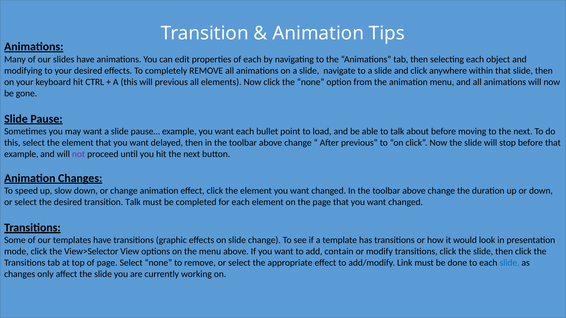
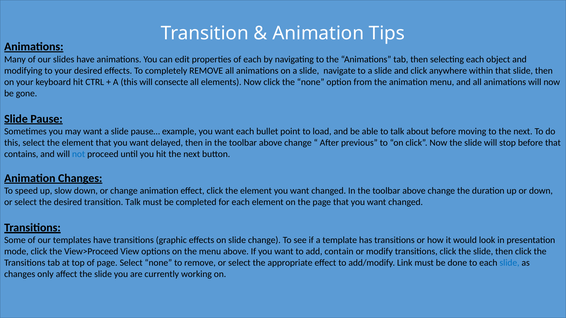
will previous: previous -> consecte (171, 82)
example: example -> contains (21, 154)
not colour: purple -> blue (79, 154)
View>Selector: View>Selector -> View>Proceed (91, 252)
